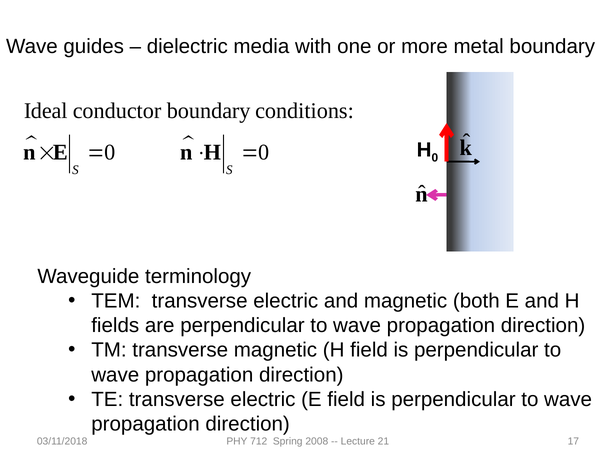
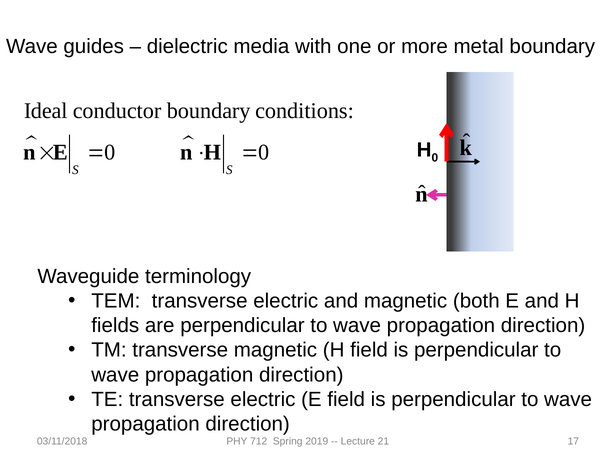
2008: 2008 -> 2019 (317, 441)
